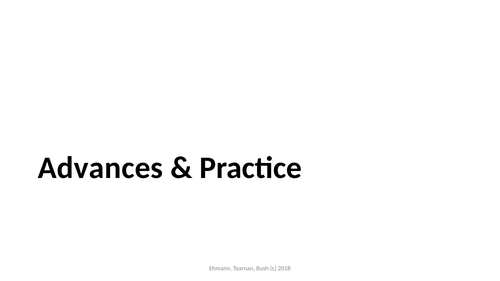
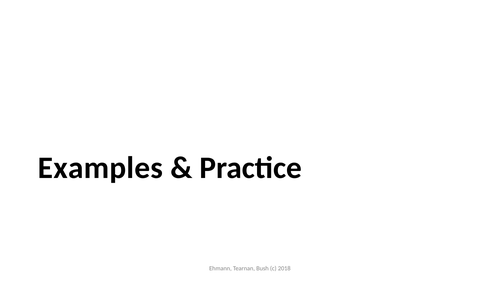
Advances: Advances -> Examples (100, 168)
